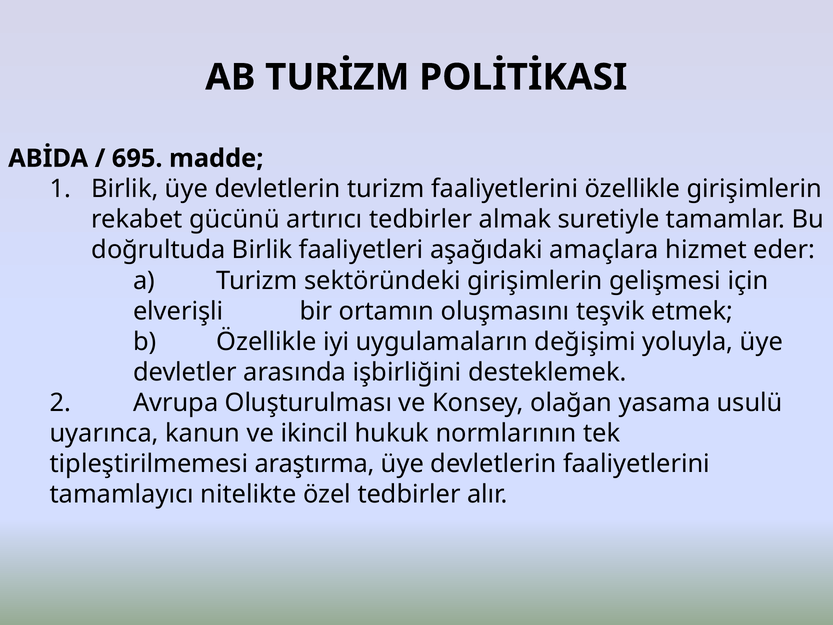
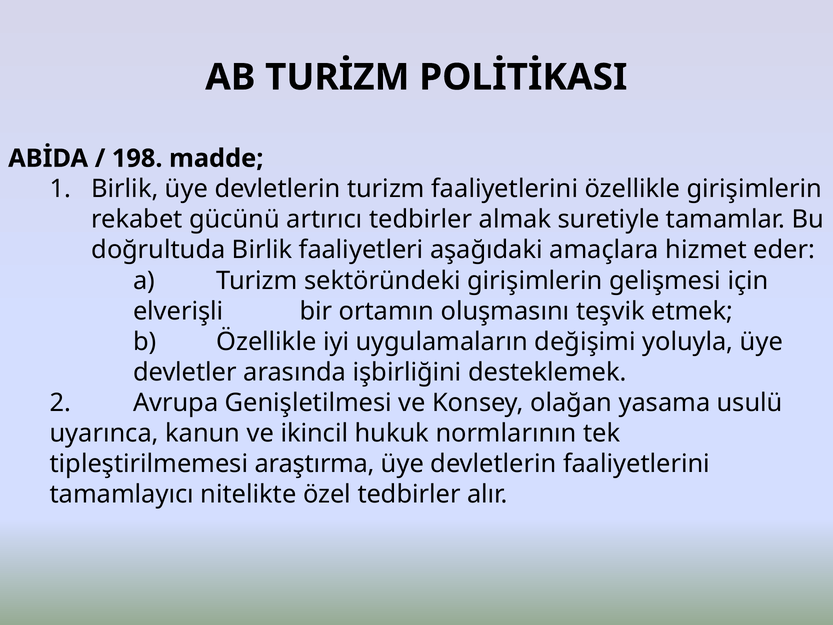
695: 695 -> 198 (137, 158)
Oluşturulması: Oluşturulması -> Genişletilmesi (308, 403)
